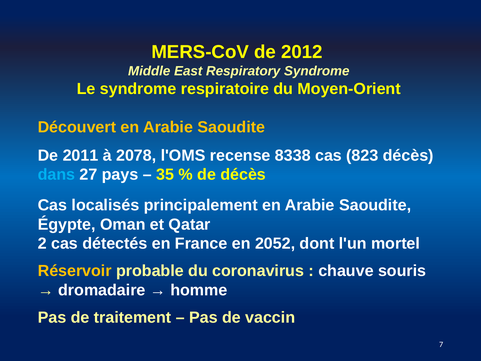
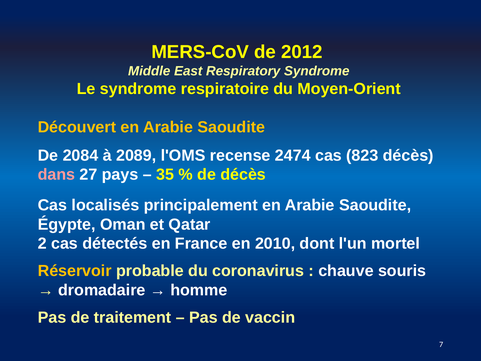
2011: 2011 -> 2084 (81, 155)
2078: 2078 -> 2089 (136, 155)
8338: 8338 -> 2474 (293, 155)
dans colour: light blue -> pink (56, 175)
2052: 2052 -> 2010 (275, 243)
